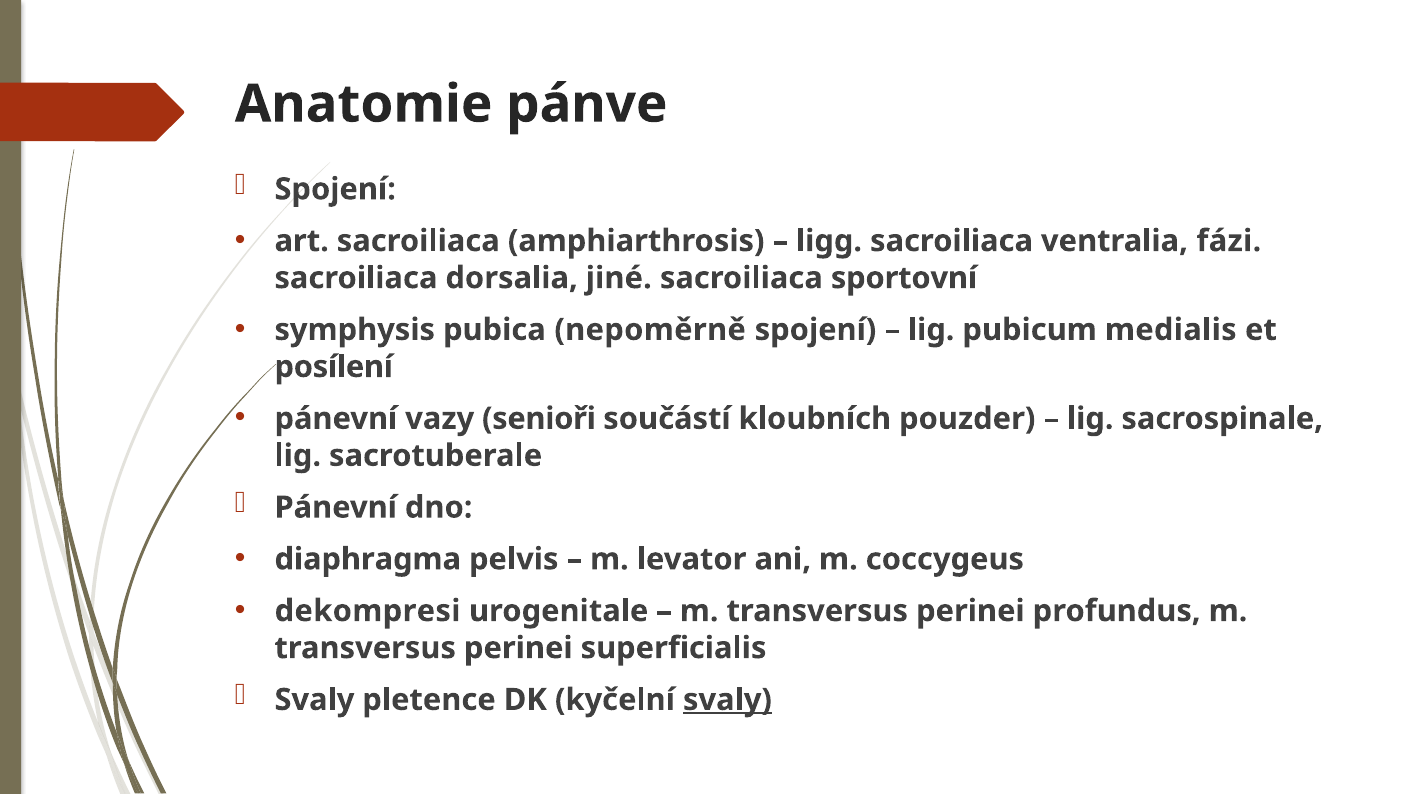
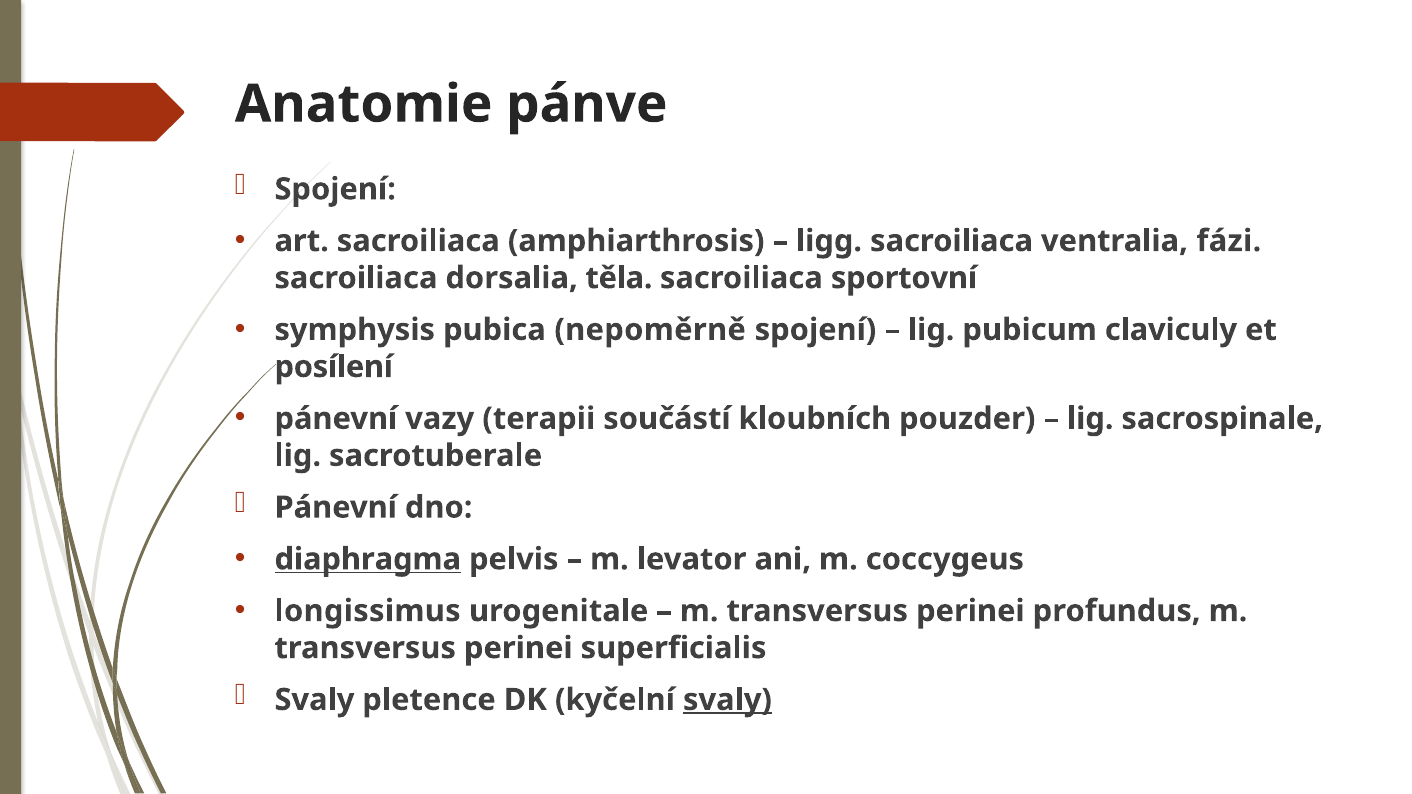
jiné: jiné -> těla (619, 278)
medialis: medialis -> claviculy (1171, 330)
senioři: senioři -> terapii (539, 419)
diaphragma underline: none -> present (368, 559)
dekompresi: dekompresi -> longissimus (368, 611)
